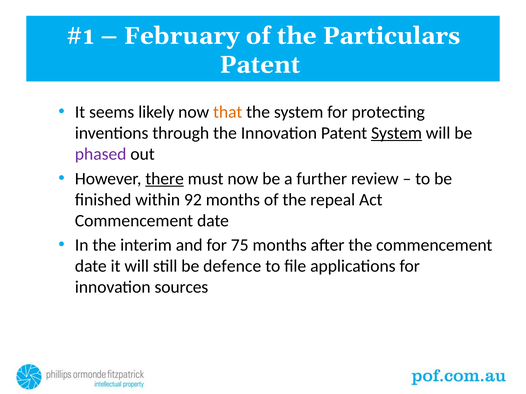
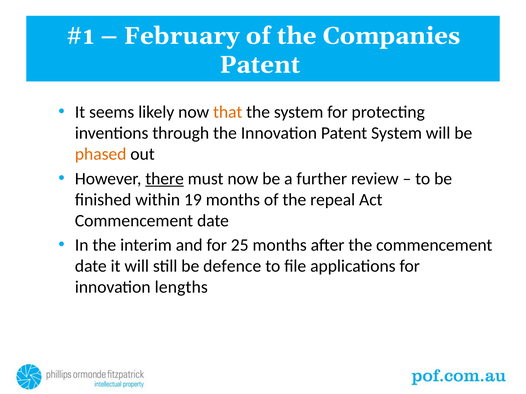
Particulars: Particulars -> Companies (391, 36)
System underline: present -> none (397, 133)
phased colour: purple -> orange (101, 154)
92: 92 -> 19 (193, 200)
75: 75 -> 25 (240, 245)
sources: sources -> lengths (181, 288)
